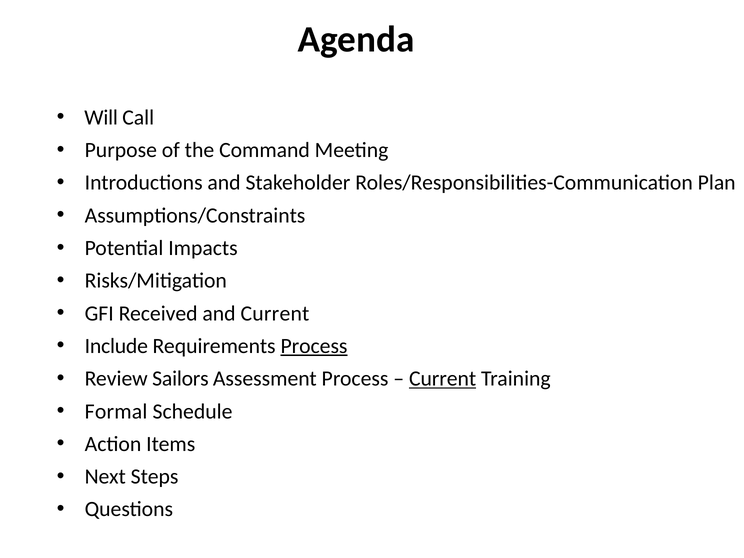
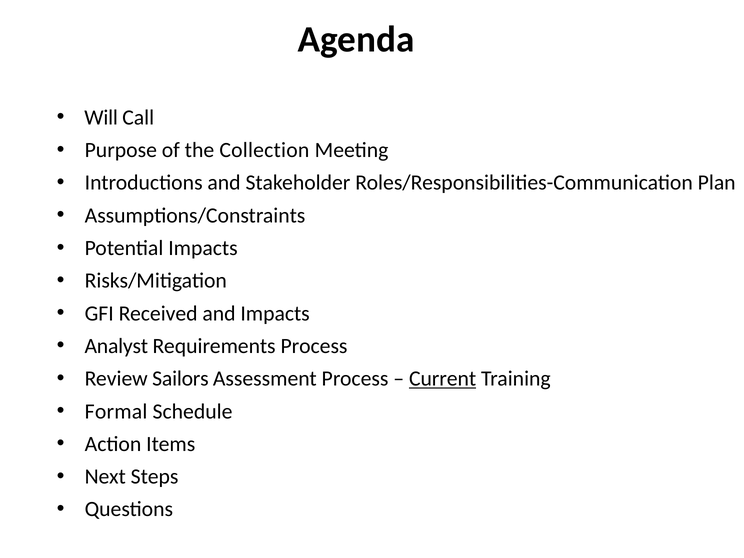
Command: Command -> Collection (264, 150)
and Current: Current -> Impacts (275, 313)
Include: Include -> Analyst (116, 346)
Process underline: present -> none (314, 346)
